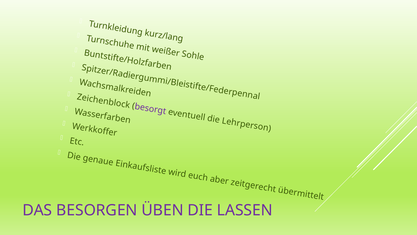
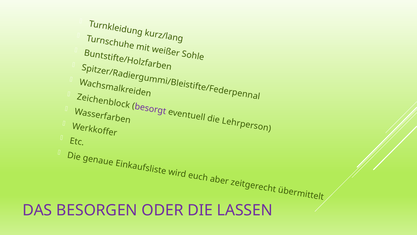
ÜBEN: ÜBEN -> ODER (163, 210)
